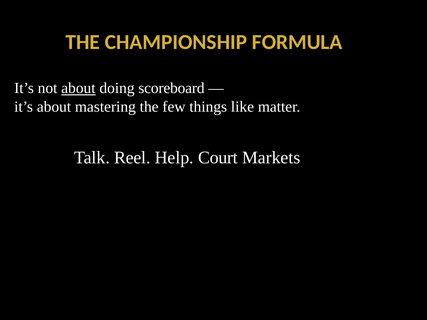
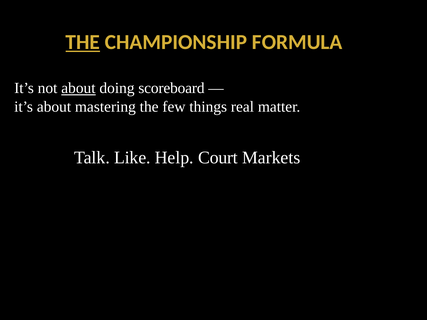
THE underline: none -> present (83, 42)
like: like -> real (242, 107)
Reel: Reel -> Like (132, 158)
